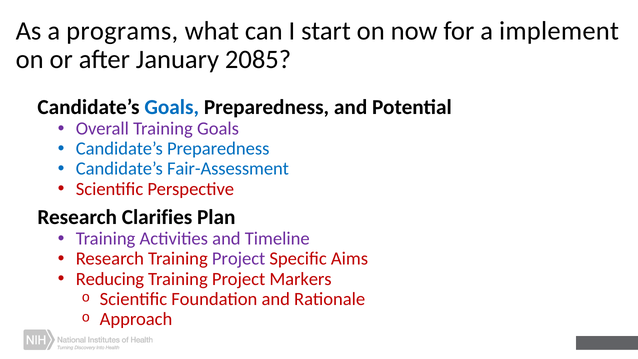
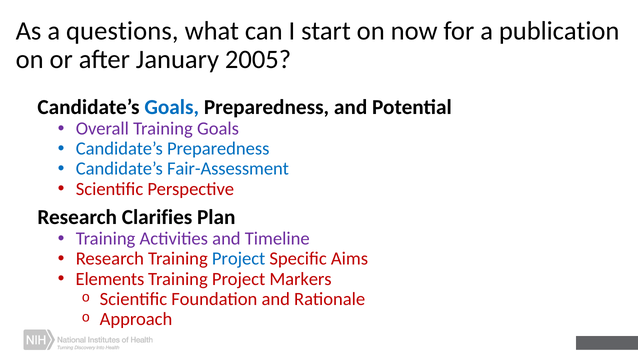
programs: programs -> questions (122, 31)
implement: implement -> publication (559, 31)
2085: 2085 -> 2005 (258, 60)
Project colour: purple -> blue (239, 259)
Reducing: Reducing -> Elements (110, 279)
